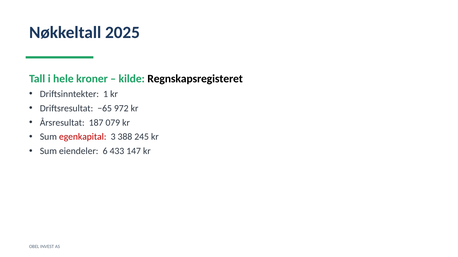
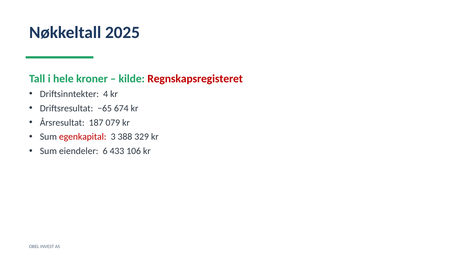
Regnskapsregisteret colour: black -> red (195, 79)
1: 1 -> 4 (106, 94)
972: 972 -> 674 (121, 108)
245: 245 -> 329 (142, 137)
147: 147 -> 106 (134, 151)
